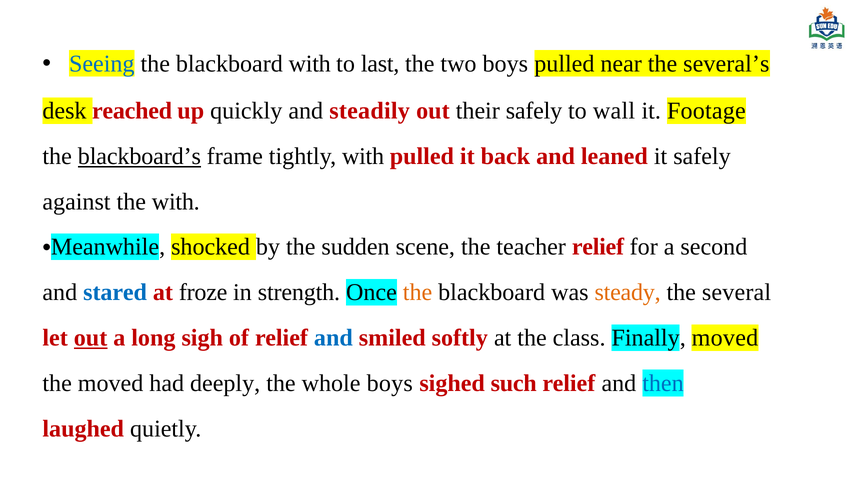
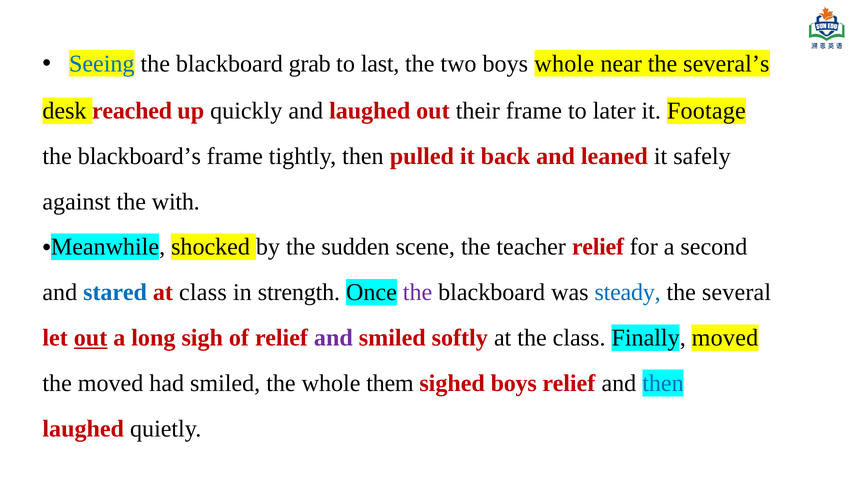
blackboard with: with -> grab (310, 64)
boys pulled: pulled -> whole (564, 64)
and steadily: steadily -> laughed (370, 111)
their safely: safely -> frame (534, 111)
wall: wall -> later (614, 111)
blackboard’s underline: present -> none (139, 156)
tightly with: with -> then (363, 156)
at froze: froze -> class (203, 293)
the colour: orange -> purple (418, 293)
steady colour: orange -> blue (628, 293)
and colour: blue -> purple (333, 338)
had deeply: deeply -> smiled (225, 384)
whole boys: boys -> them (390, 384)
sighed such: such -> boys (514, 384)
